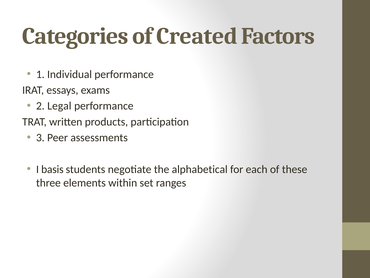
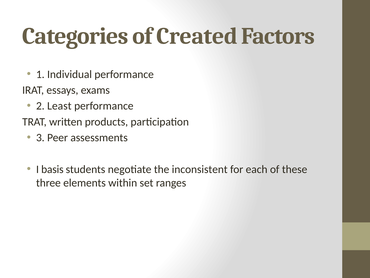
Legal: Legal -> Least (59, 106)
alphabetical: alphabetical -> inconsistent (200, 169)
